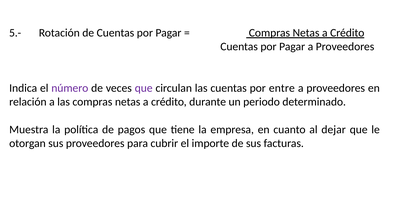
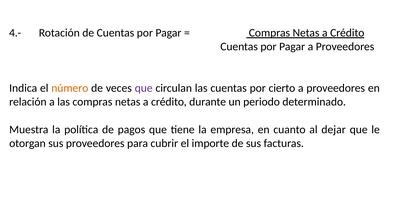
5.-: 5.- -> 4.- (15, 33)
número colour: purple -> orange (70, 88)
entre: entre -> cierto (282, 88)
